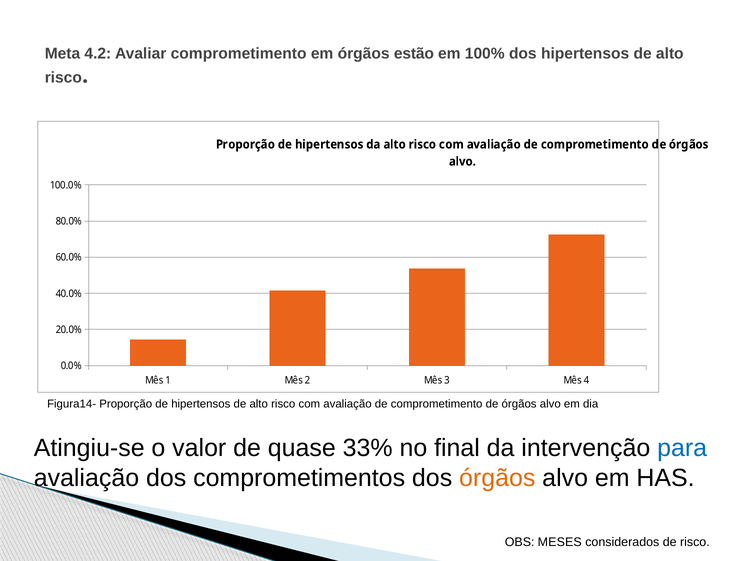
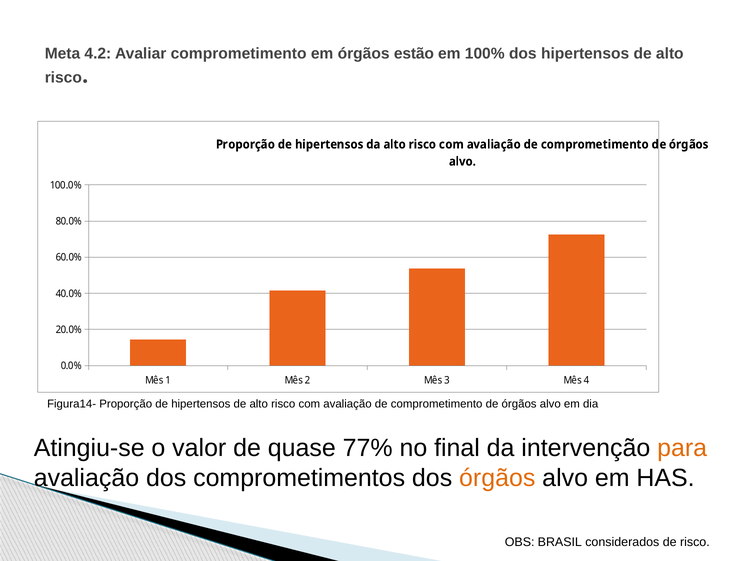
33%: 33% -> 77% (368, 448)
para colour: blue -> orange (682, 448)
MESES: MESES -> BRASIL (560, 542)
